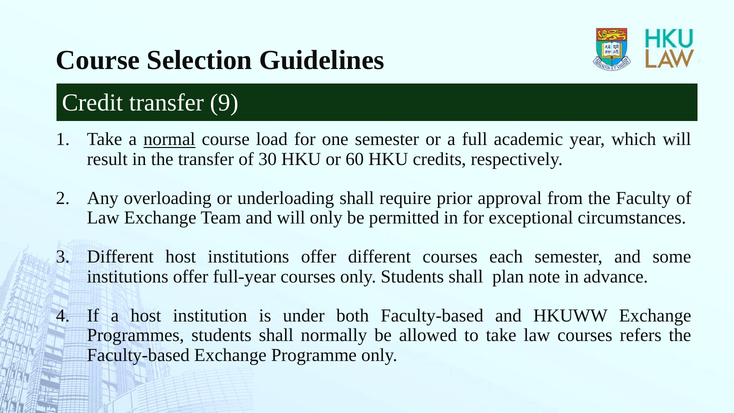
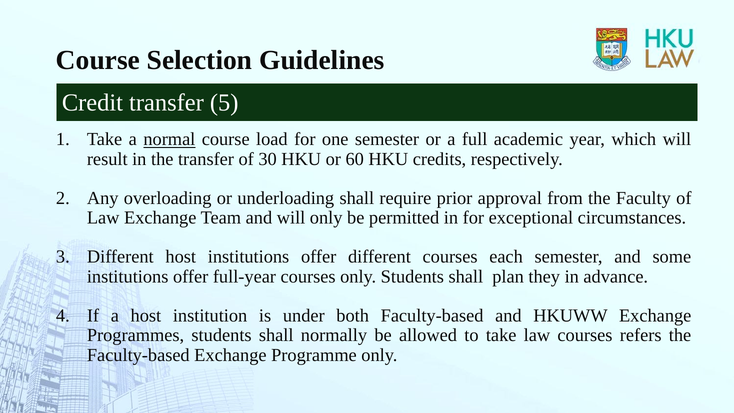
9: 9 -> 5 (224, 103)
note: note -> they (544, 276)
